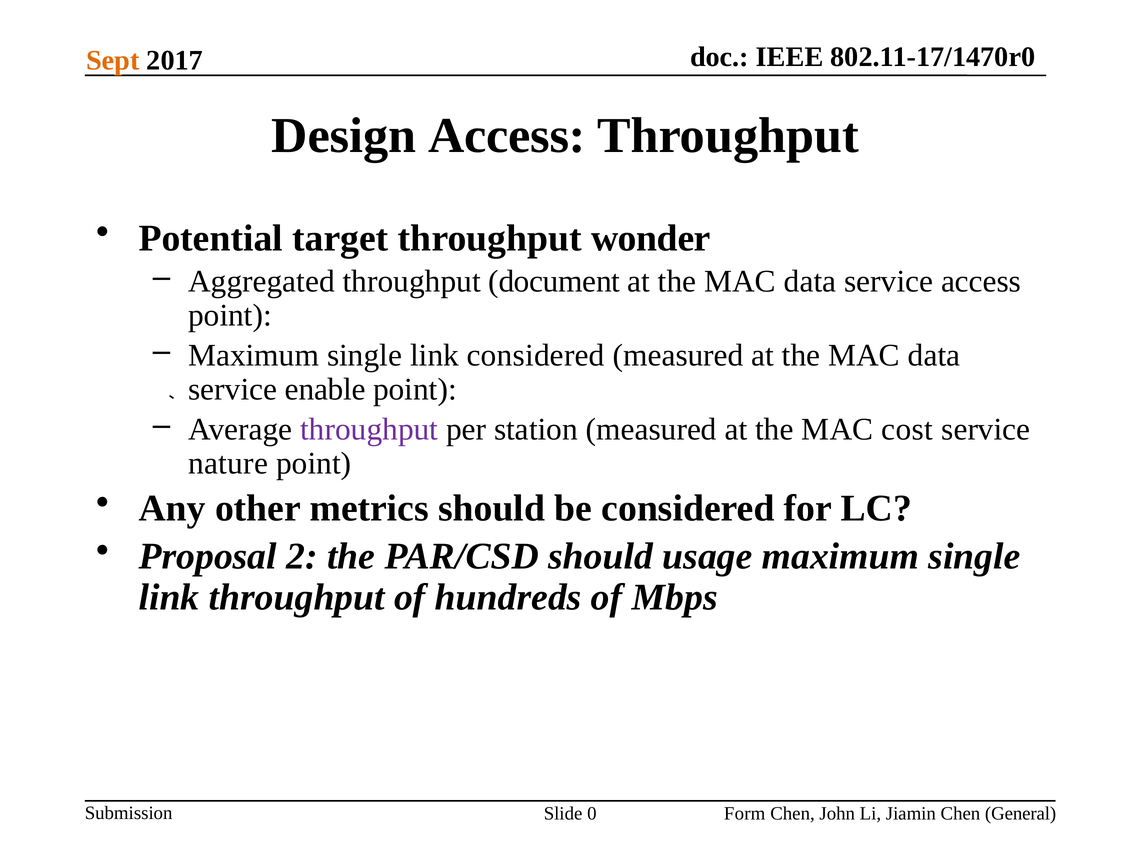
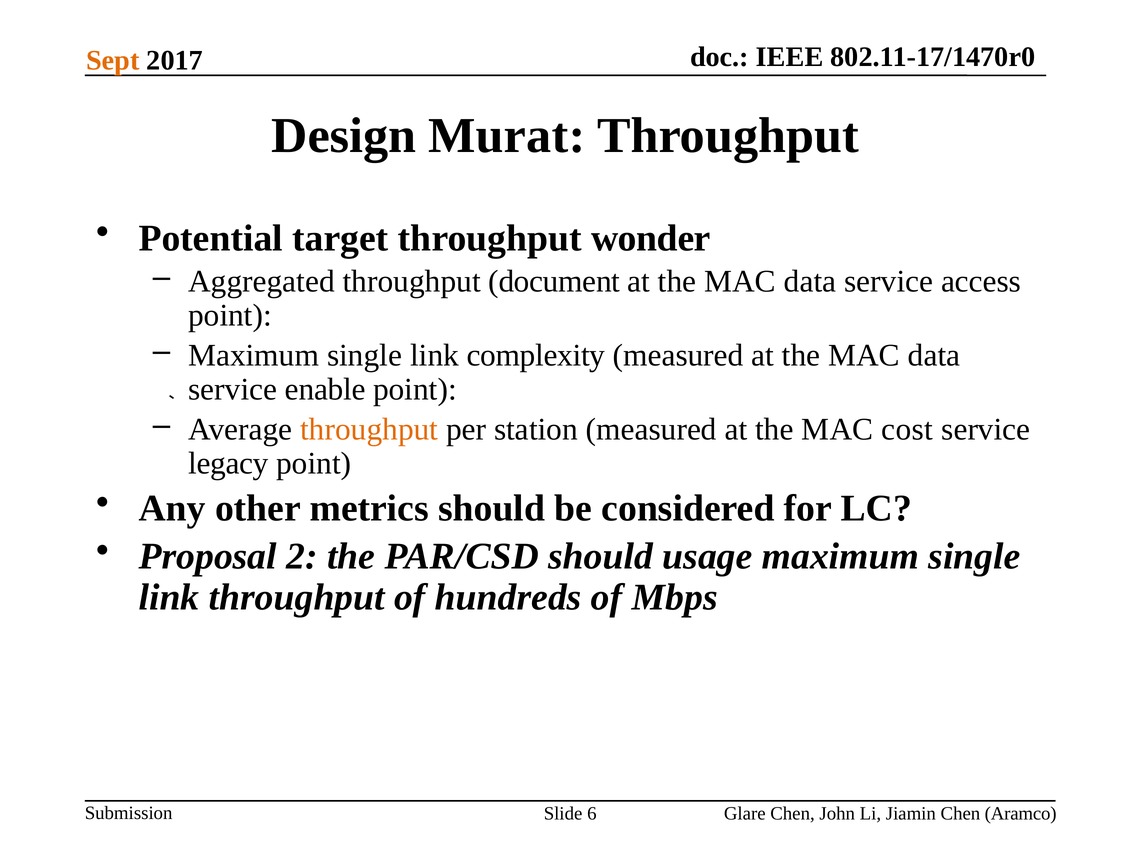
Design Access: Access -> Murat (507, 135)
link considered: considered -> complexity (536, 356)
throughput colour: purple -> orange (369, 430)
nature: nature -> legacy (228, 464)
0: 0 -> 6 (592, 814)
Form: Form -> Glare (745, 814)
General: General -> Aramco (1021, 814)
